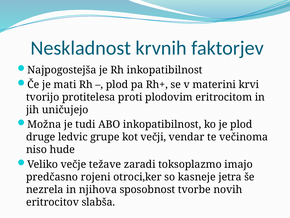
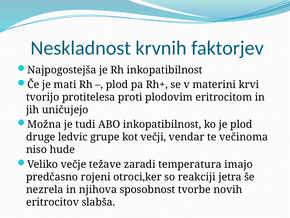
toksoplazmo: toksoplazmo -> temperatura (190, 164)
kasneje: kasneje -> reakciji (197, 177)
